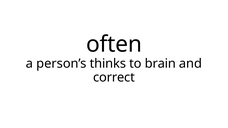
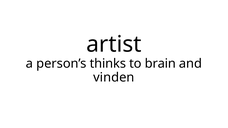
often: often -> artist (114, 44)
correct: correct -> vinden (114, 77)
